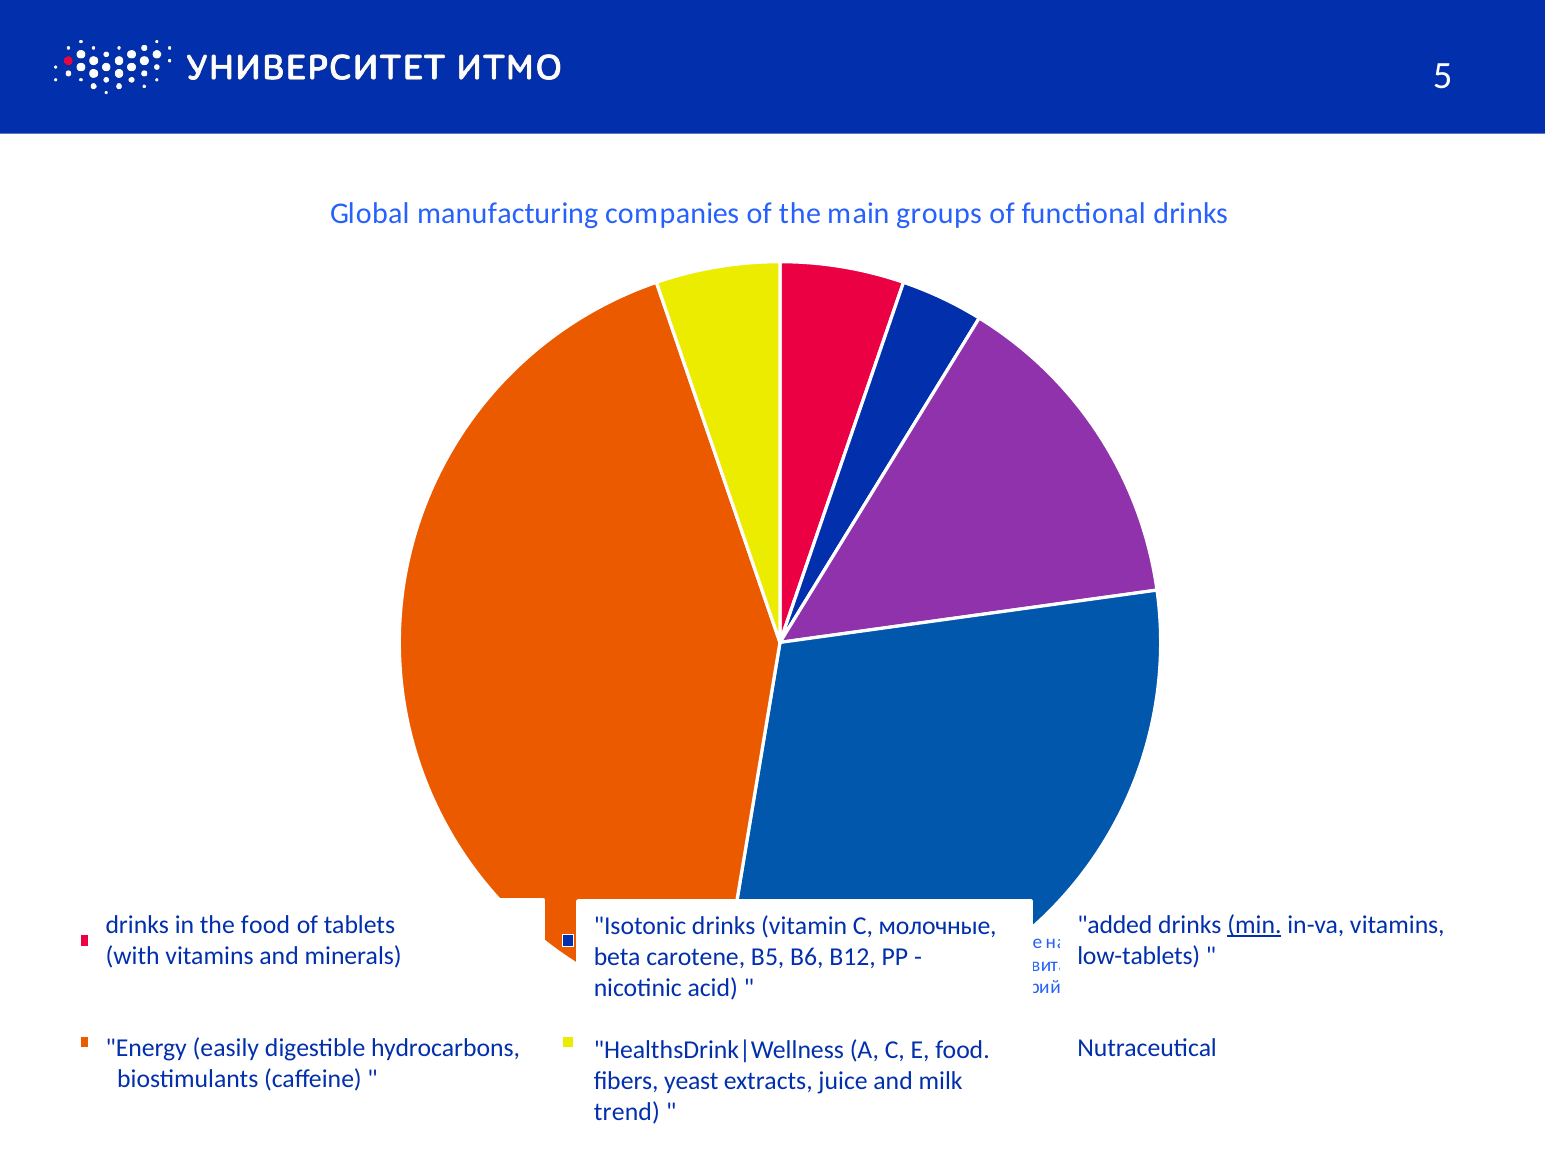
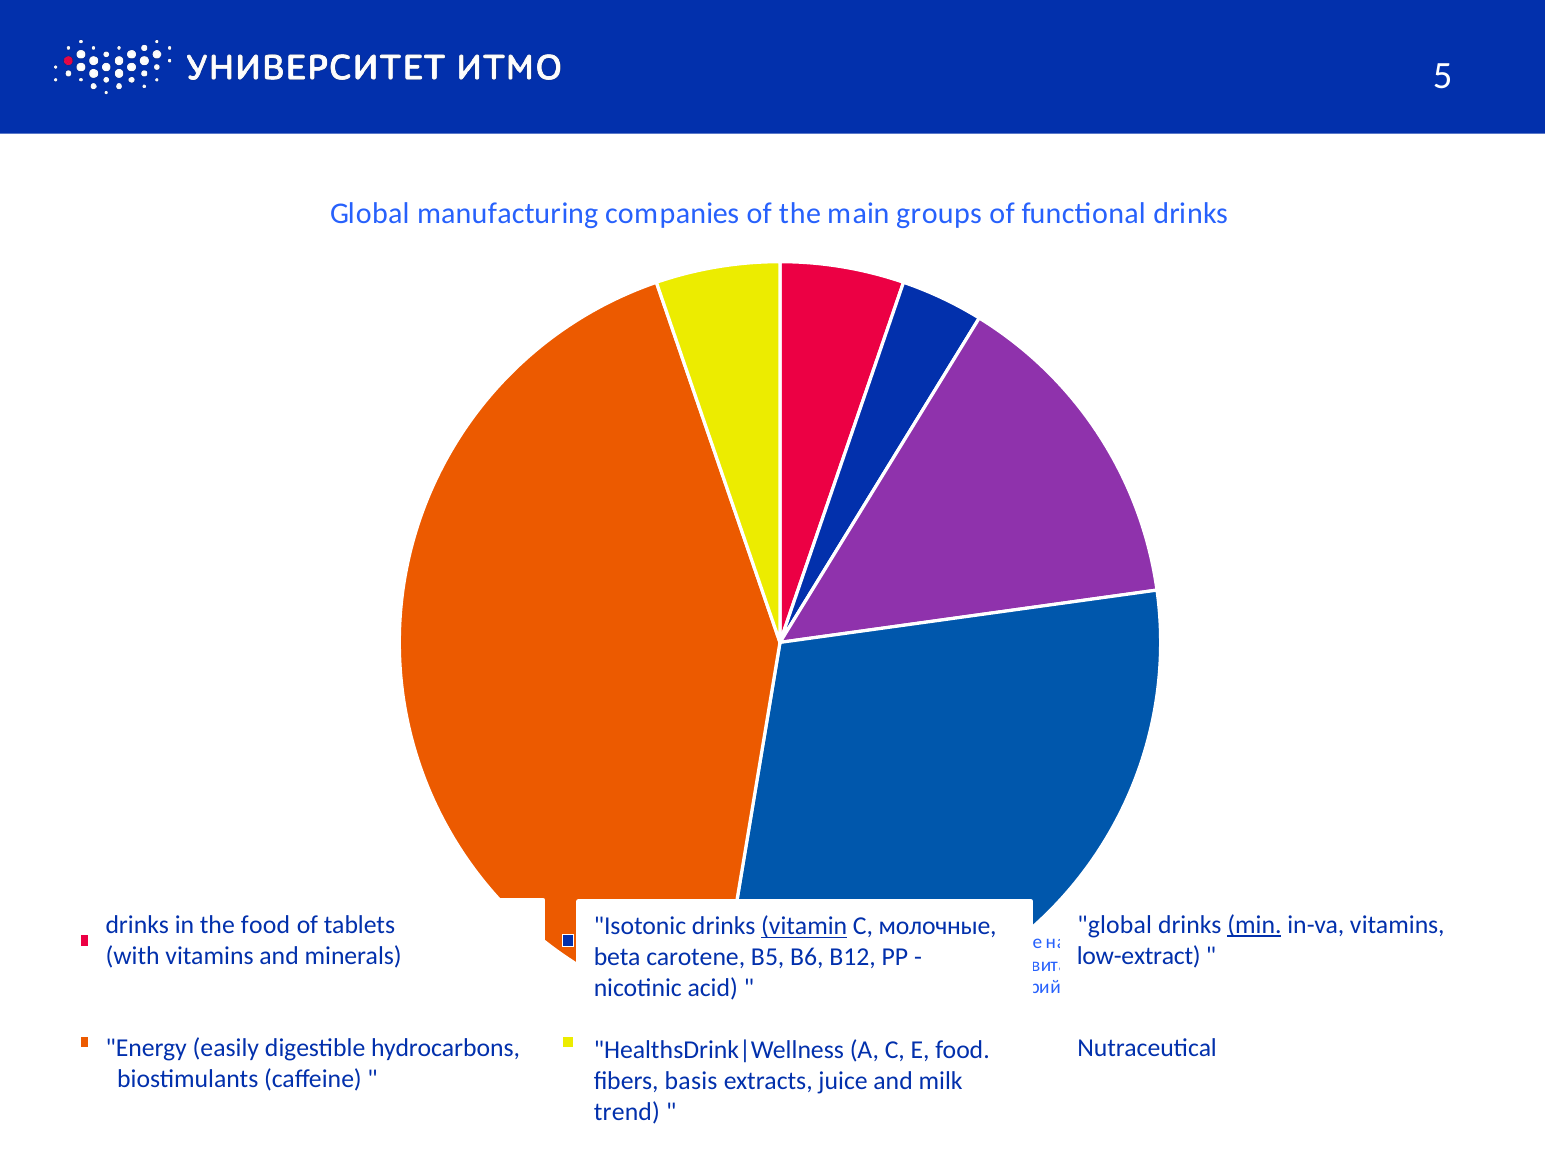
added: added -> global (1115, 925)
vitamin underline: none -> present (804, 926)
low-tablets: low-tablets -> low-extract (1139, 956)
yeast: yeast -> basis (691, 1081)
